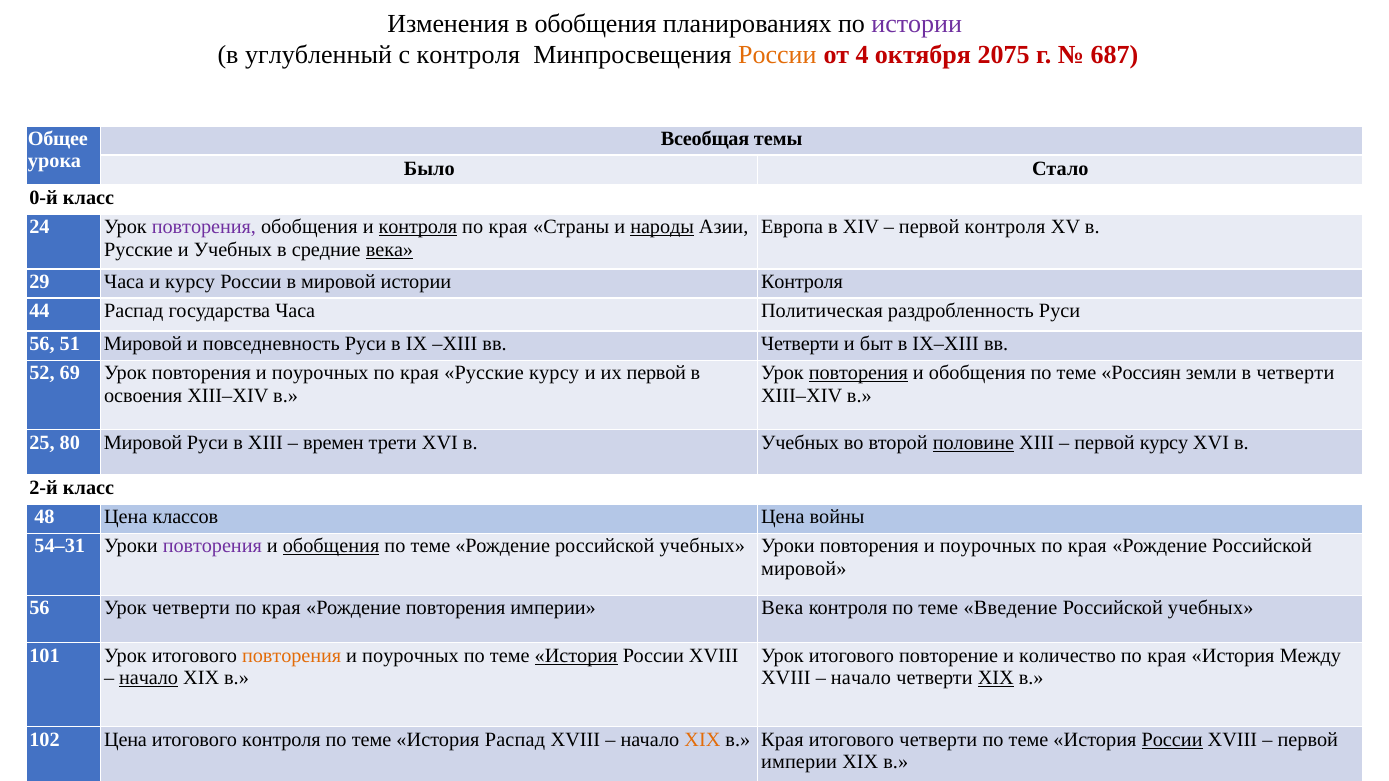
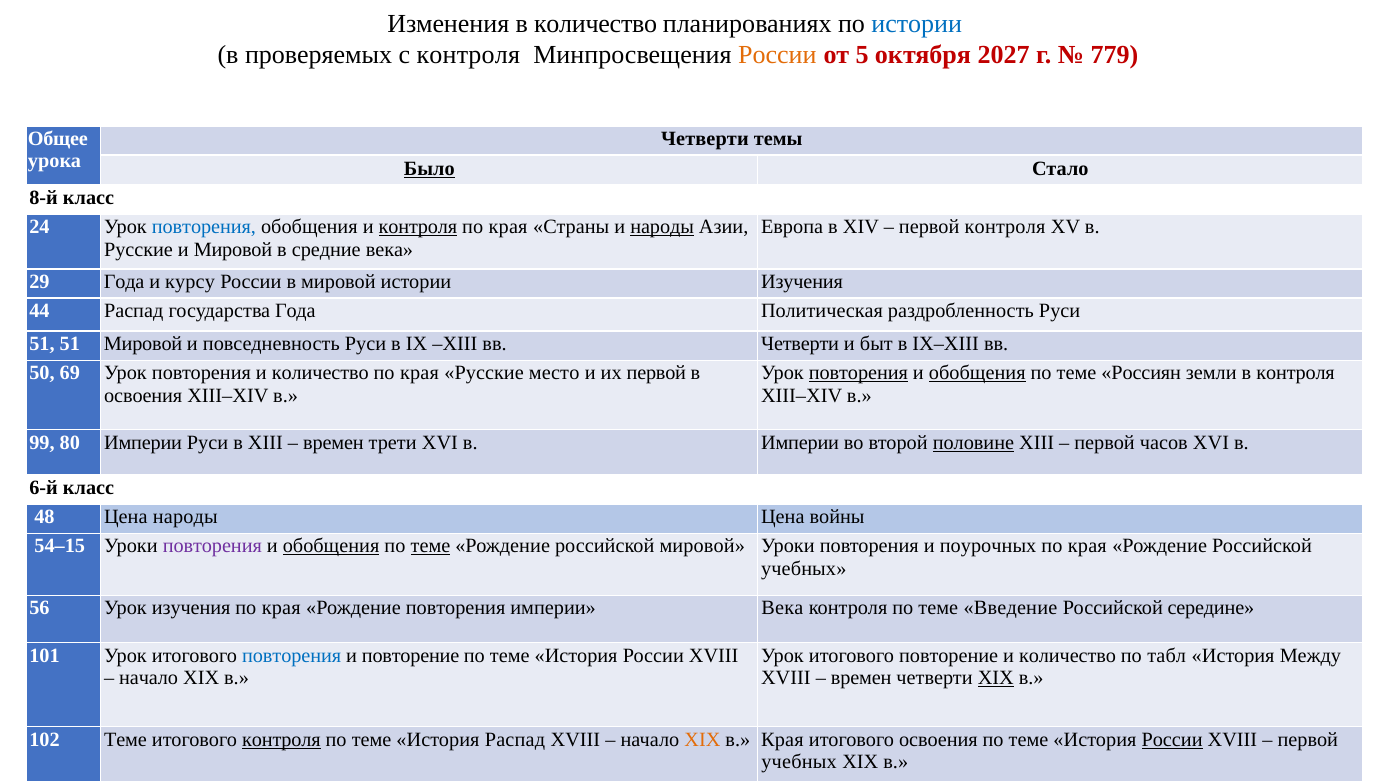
в обобщения: обобщения -> количество (596, 24)
истории colour: purple -> blue (917, 24)
углубленный: углубленный -> проверяемых (319, 55)
4: 4 -> 5 (862, 55)
2075: 2075 -> 2027 (1004, 55)
687: 687 -> 779 (1114, 55)
Всеобщая: Всеобщая -> Четверти (705, 139)
Было underline: none -> present (429, 169)
0-й: 0-й -> 8-й (44, 198)
повторения colour: purple -> blue (204, 227)
и Учебных: Учебных -> Мировой (233, 250)
века underline: present -> none (389, 250)
29 Часа: Часа -> Года (124, 282)
истории Контроля: Контроля -> Изучения (802, 282)
государства Часа: Часа -> Года (295, 311)
56: 56 -> 51 (42, 344)
52: 52 -> 50 (42, 373)
Урок повторения и поурочных: поурочных -> количество (320, 373)
Русские курсу: курсу -> место (554, 373)
обобщения underline: none -> present (977, 373)
в четверти: четверти -> контроля (1296, 373)
25: 25 -> 99 (42, 443)
80 Мировой: Мировой -> Империи (143, 443)
в Учебных: Учебных -> Империи (800, 443)
первой курсу: курсу -> часов (1164, 443)
2-й: 2-й -> 6-й (44, 488)
Цена классов: классов -> народы (185, 517)
54–31: 54–31 -> 54–15 (60, 546)
теме underline: none -> present (430, 546)
Рождение российской учебных: учебных -> мировой (702, 546)
мировой: мировой -> учебных (804, 569)
Урок четверти: четверти -> изучения (191, 608)
учебных: учебных -> середине (1211, 608)
повторения colour: orange -> blue (292, 656)
поурочных: поурочных -> повторение (411, 656)
История underline: present -> none (576, 656)
края: края -> табл (1167, 656)
начало underline: present -> none (149, 678)
начало: начало -> времен (861, 678)
102 Цена: Цена -> Теме (126, 740)
контроля underline: none -> present (281, 740)
итогового четверти: четверти -> освоения (938, 740)
империи: империи -> учебных (799, 762)
